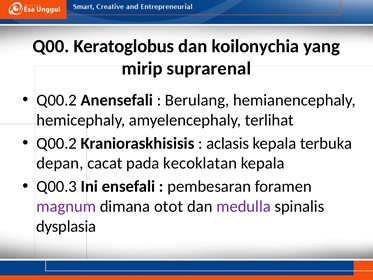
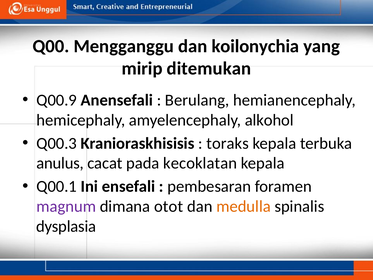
Keratoglobus: Keratoglobus -> Mengganggu (124, 46)
suprarenal: suprarenal -> ditemukan (209, 68)
Q00.2: Q00.2 -> Q00.9 (57, 100)
terlihat: terlihat -> alkohol (269, 120)
Q00.2: Q00.2 -> Q00.3 (57, 143)
aclasis: aclasis -> toraks (228, 143)
depan: depan -> anulus (60, 163)
Q00.3: Q00.3 -> Q00.1 (57, 186)
medulla colour: purple -> orange (244, 206)
